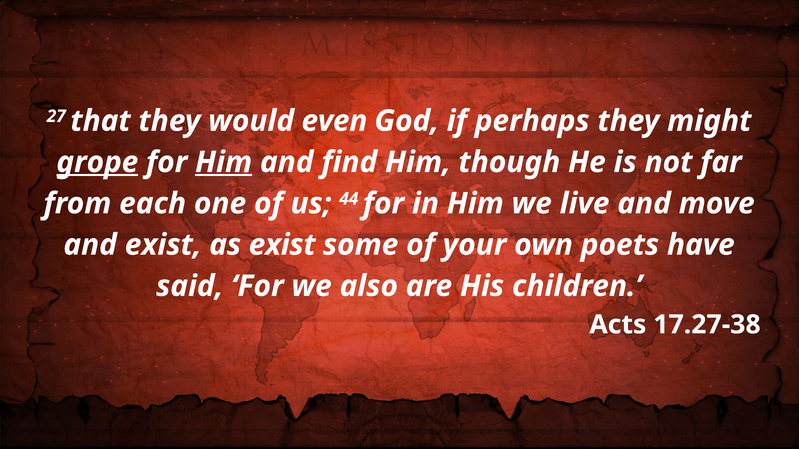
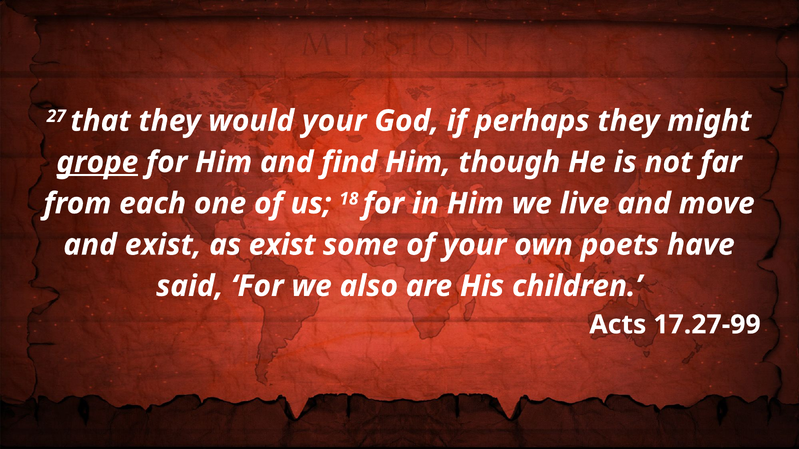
would even: even -> your (334, 121)
Him underline: present -> none (224, 162)
44: 44 -> 18 (349, 199)
17.27-38: 17.27-38 -> 17.27-99 (707, 325)
